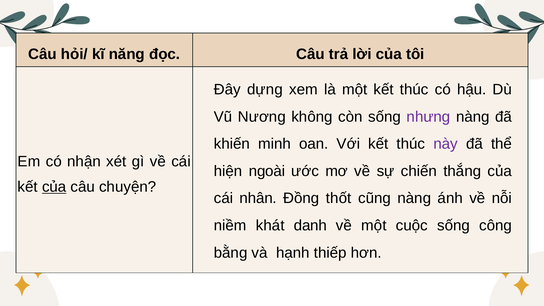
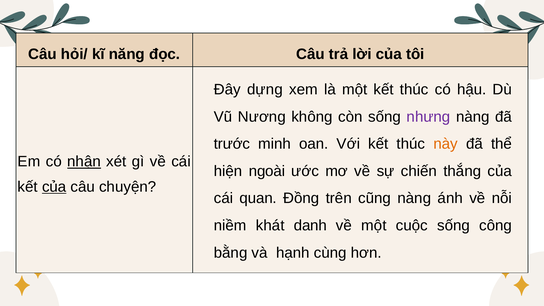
khiến: khiến -> trước (232, 144)
này colour: purple -> orange (446, 144)
nhận underline: none -> present (84, 162)
nhân: nhân -> quan (258, 198)
thốt: thốt -> trên (339, 198)
thiếp: thiếp -> cùng (330, 253)
